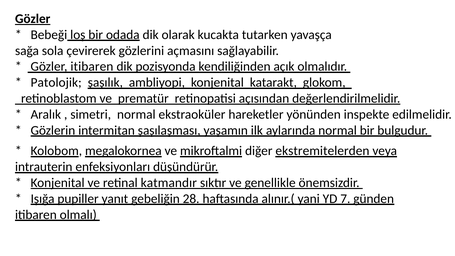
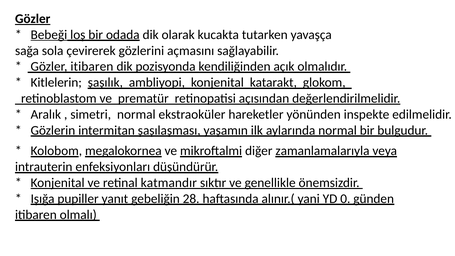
Bebeği underline: none -> present (49, 35)
Patolojik: Patolojik -> Kitlelerin (56, 82)
ekstremitelerden: ekstremitelerden -> zamanlamalarıyla (322, 151)
7: 7 -> 0 (345, 199)
